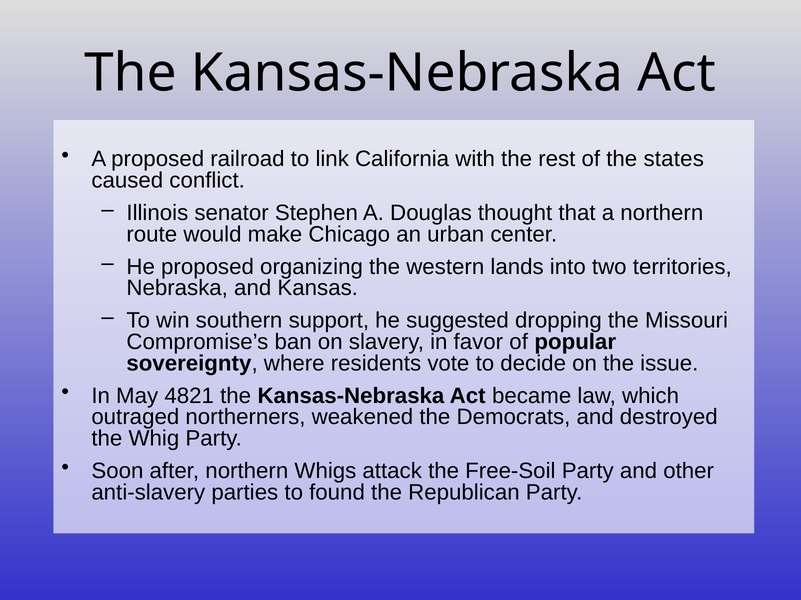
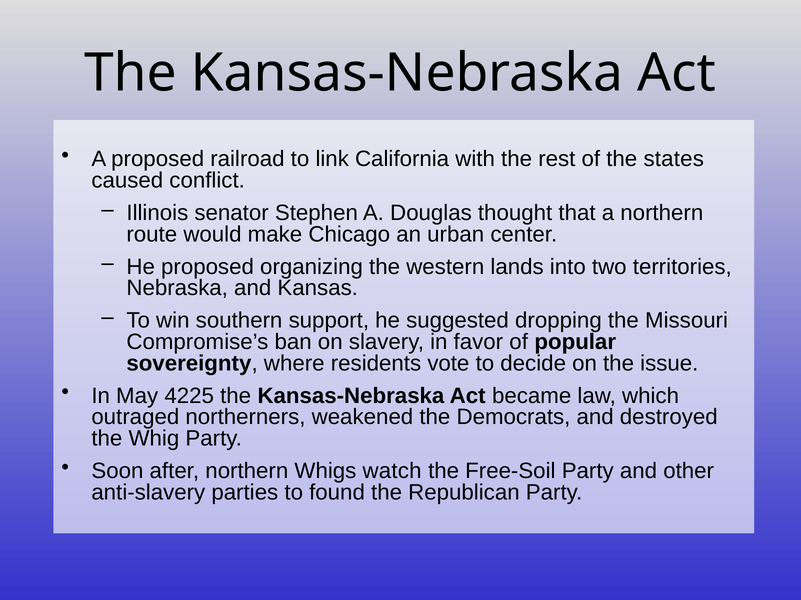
4821: 4821 -> 4225 (189, 396)
attack: attack -> watch (392, 472)
